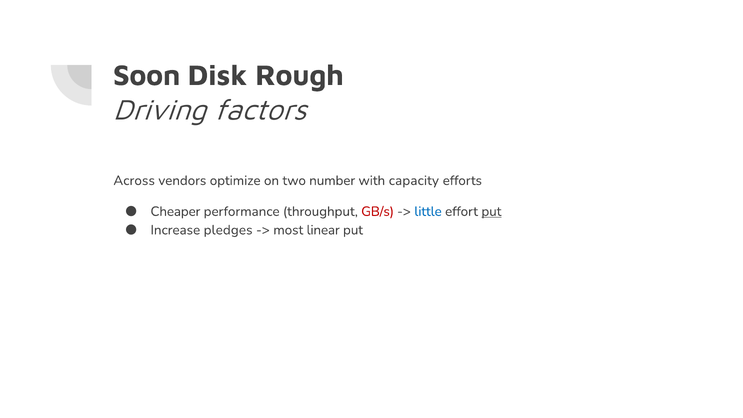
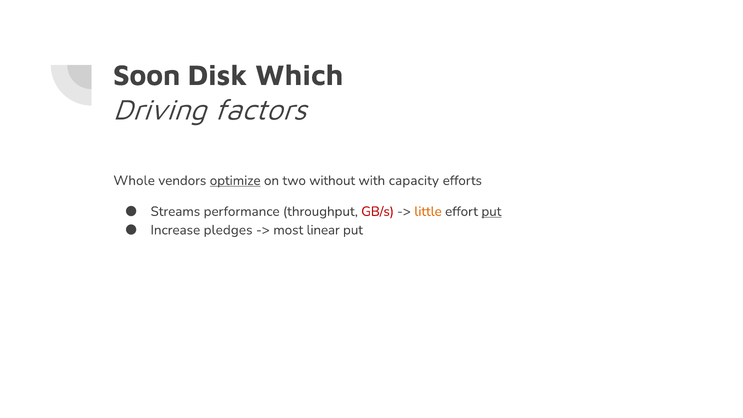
Rough: Rough -> Which (299, 75)
Across: Across -> Whole (134, 181)
optimize underline: none -> present (235, 181)
number: number -> without (332, 181)
Cheaper: Cheaper -> Streams (175, 211)
little colour: blue -> orange (428, 211)
